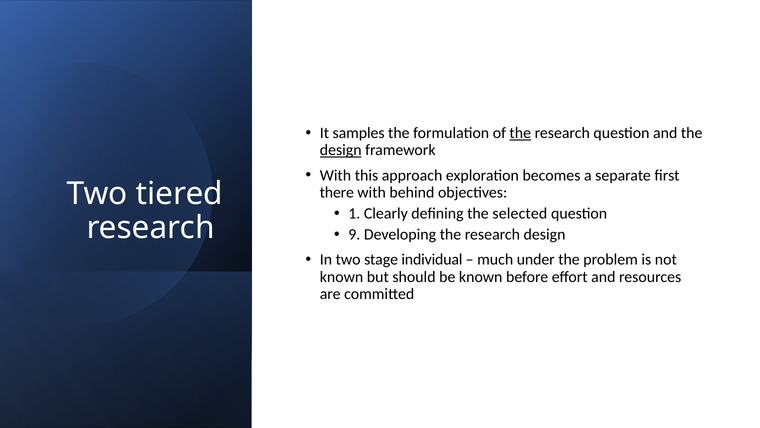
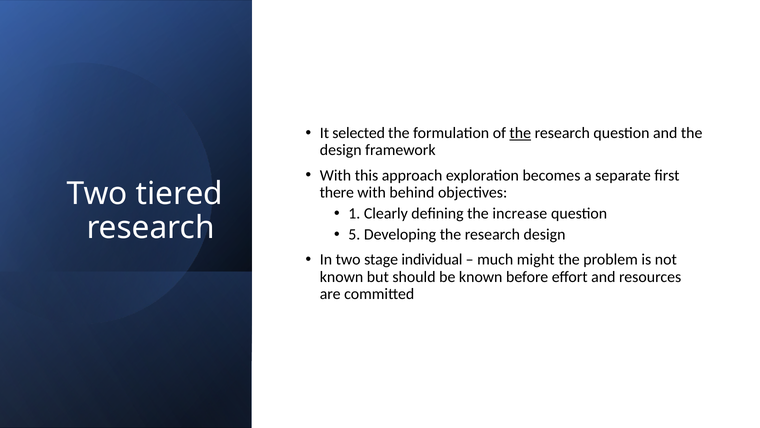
samples: samples -> selected (359, 133)
design underline: present -> none (341, 150)
selected: selected -> increase (520, 213)
9: 9 -> 5 (354, 234)
under: under -> might (536, 259)
